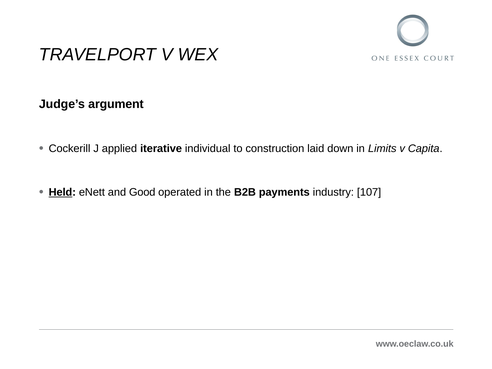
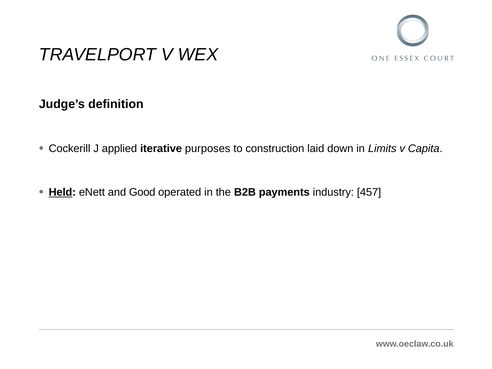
argument: argument -> definition (116, 104)
individual: individual -> purposes (208, 149)
107: 107 -> 457 (369, 192)
